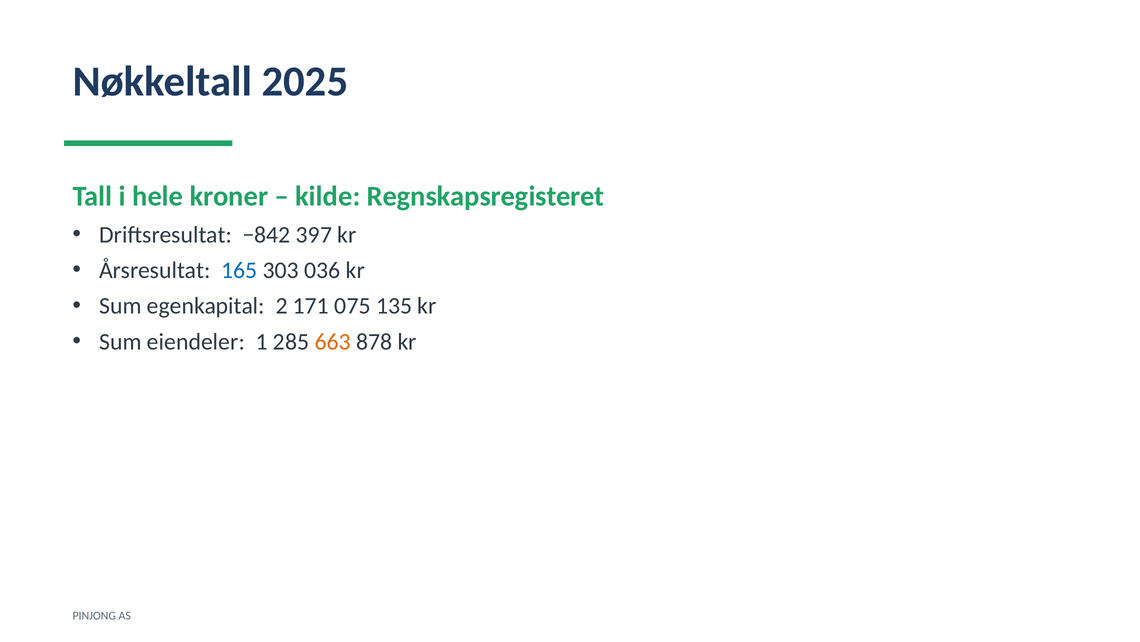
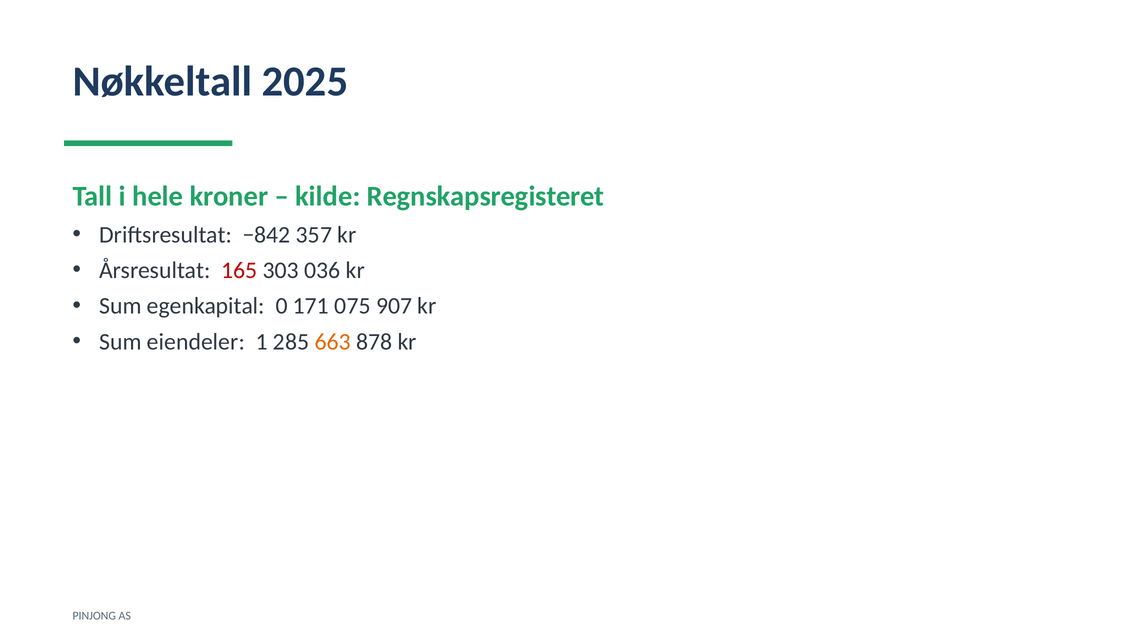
397: 397 -> 357 (314, 234)
165 colour: blue -> red (239, 270)
2: 2 -> 0 (282, 306)
135: 135 -> 907 (394, 306)
